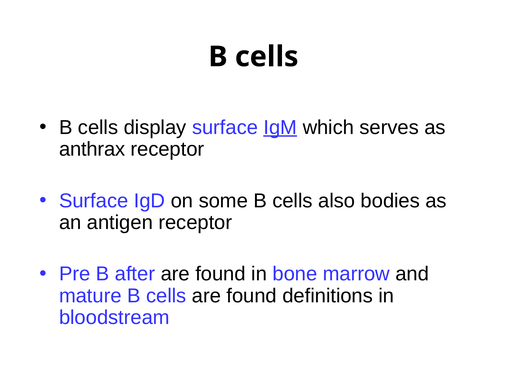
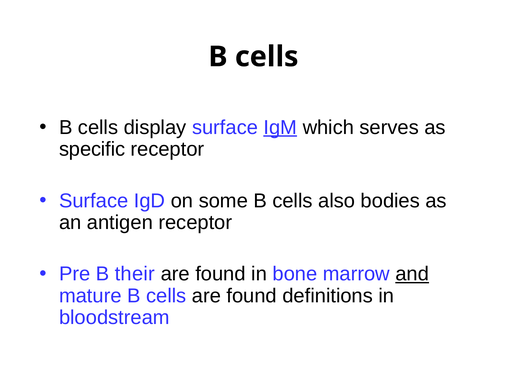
anthrax: anthrax -> specific (92, 149)
after: after -> their (135, 274)
and underline: none -> present (412, 274)
